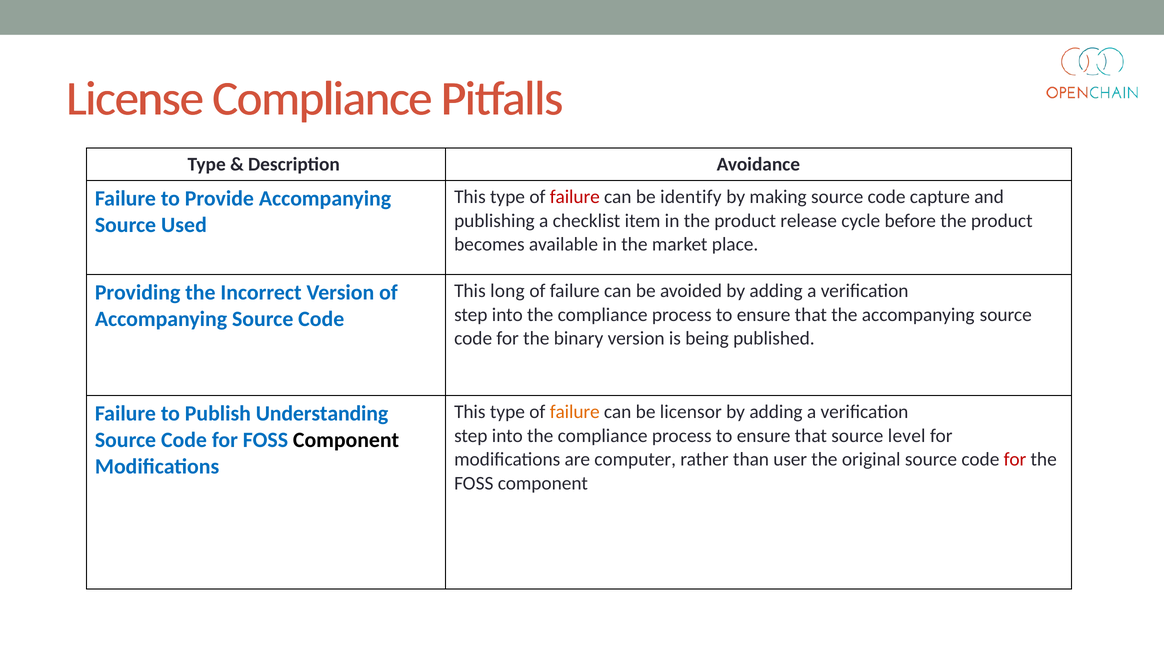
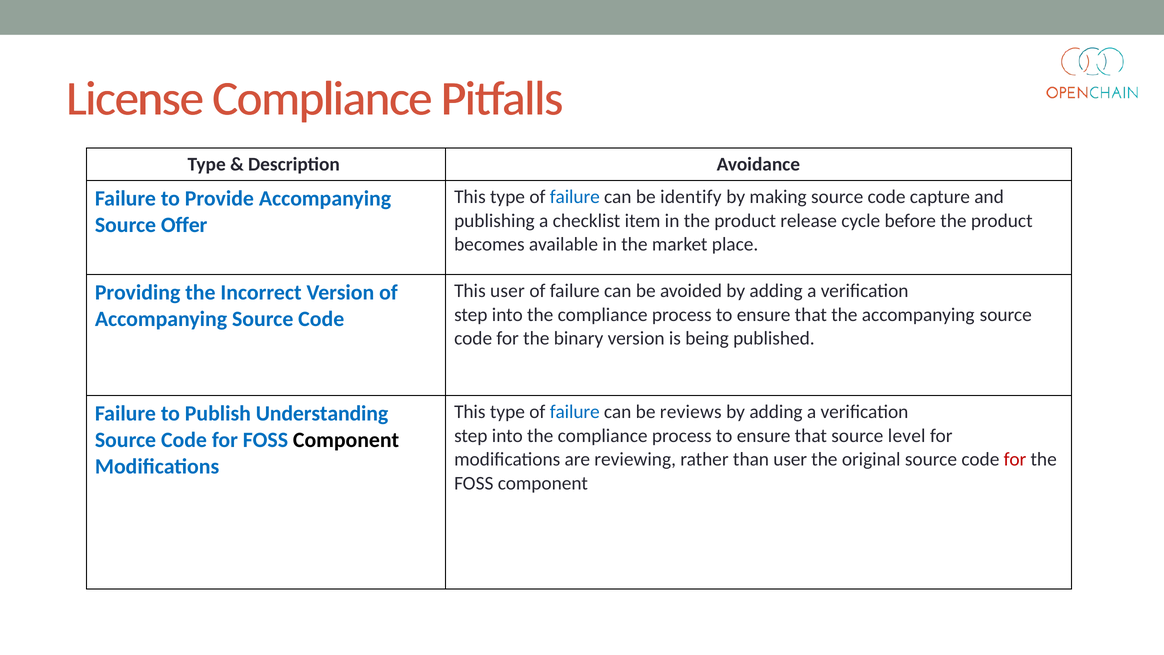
failure colour: red -> blue (575, 197)
Used: Used -> Offer (184, 225)
This long: long -> user (507, 291)
failure colour: orange -> blue (575, 412)
licensor: licensor -> reviews (691, 412)
computer: computer -> reviewing (635, 459)
